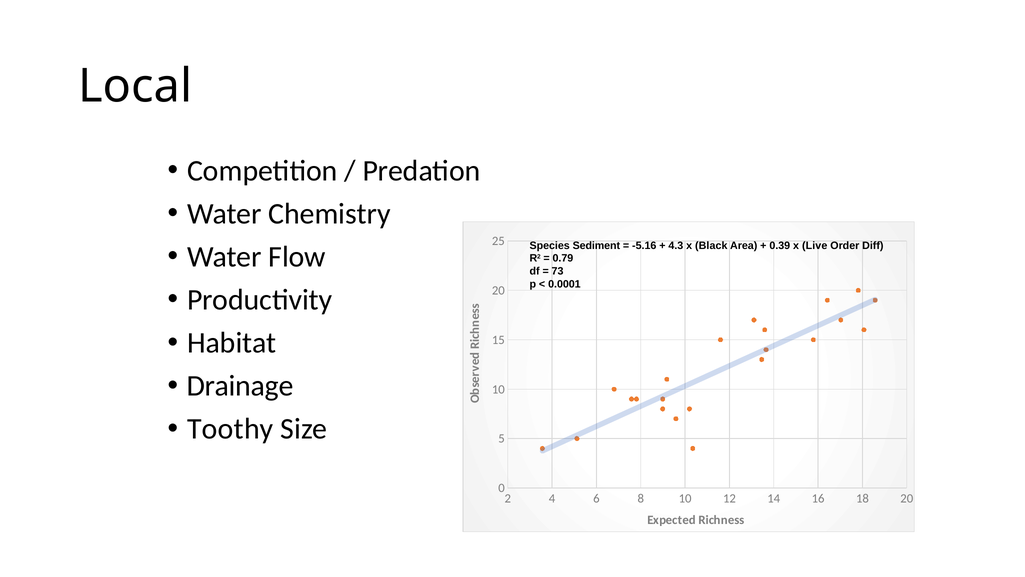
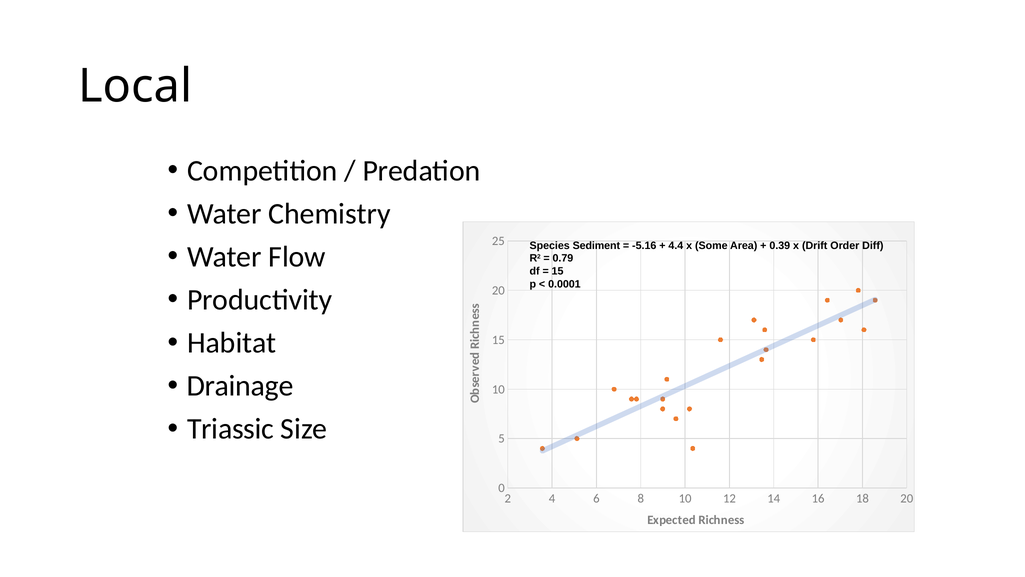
4.3: 4.3 -> 4.4 (676, 245)
Black: Black -> Some (711, 245)
Live: Live -> Drift (815, 245)
73: 73 -> 15 (558, 271)
Toothy: Toothy -> Triassic (231, 428)
